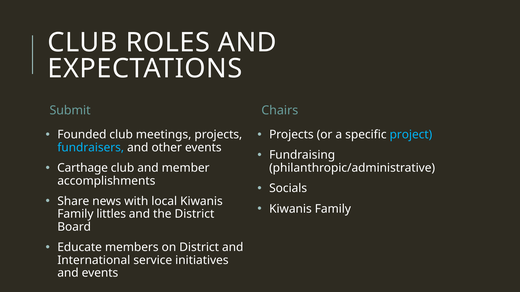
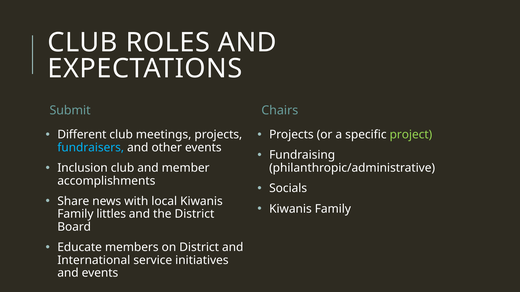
Founded: Founded -> Different (82, 135)
project colour: light blue -> light green (411, 135)
Carthage: Carthage -> Inclusion (83, 168)
